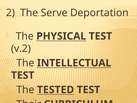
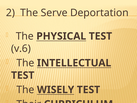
v.2: v.2 -> v.6 (21, 48)
TESTED: TESTED -> WISELY (56, 90)
